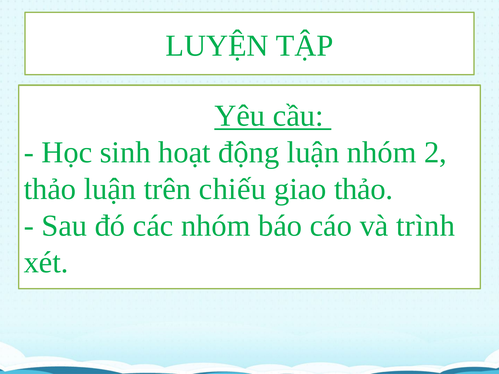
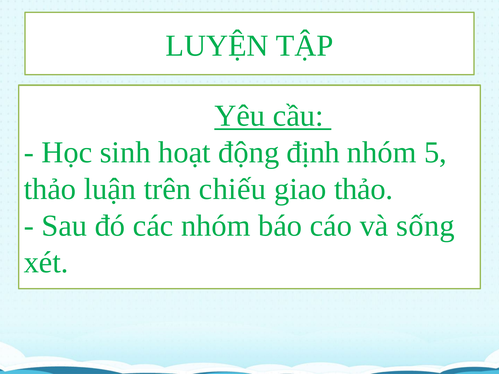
động luận: luận -> định (313, 153)
2: 2 -> 5 (435, 153)
trình: trình -> sống (426, 226)
